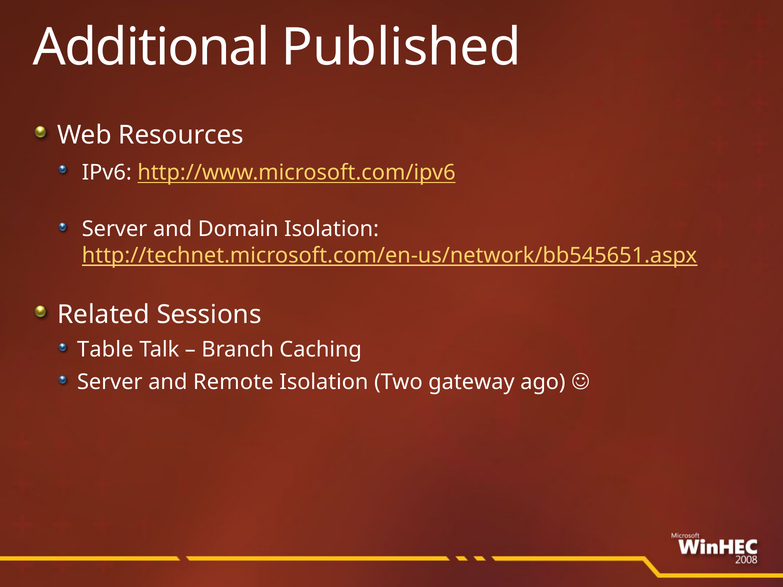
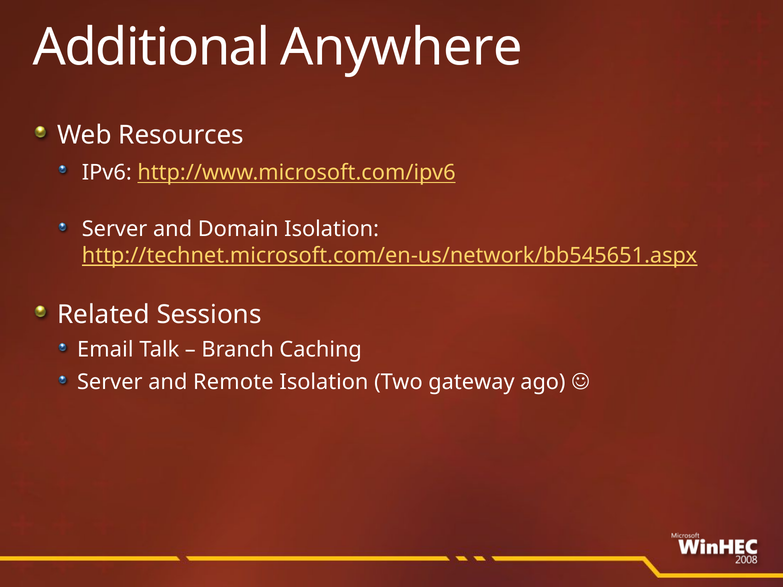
Published: Published -> Anywhere (401, 47)
Table: Table -> Email (105, 350)
